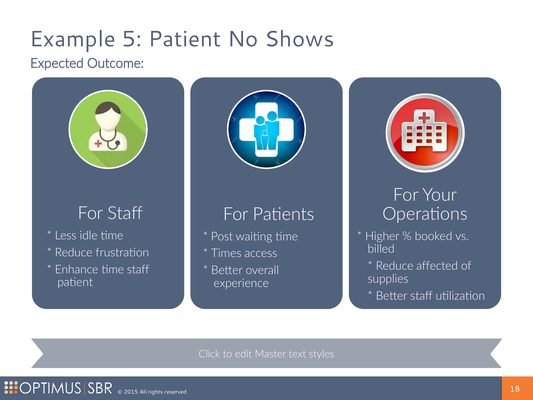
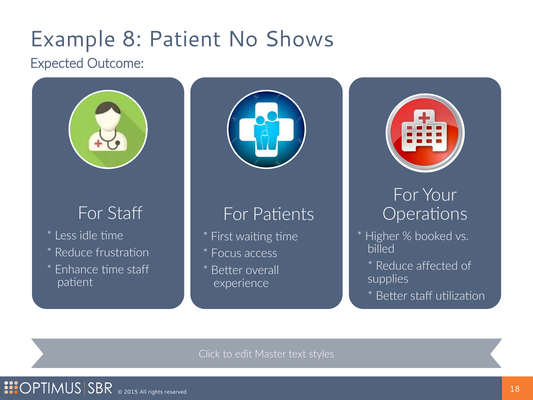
5: 5 -> 8 (132, 39)
Post: Post -> First (222, 236)
Times: Times -> Focus (226, 253)
